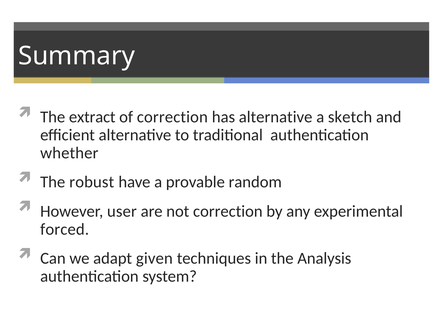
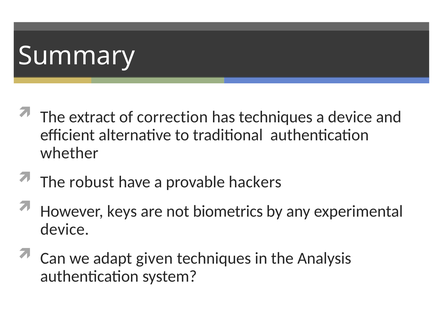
has alternative: alternative -> techniques (276, 117)
a sketch: sketch -> device (350, 117)
random: random -> hackers (255, 182)
user: user -> keys (122, 211)
not correction: correction -> biometrics (228, 211)
forced: forced -> device (65, 229)
